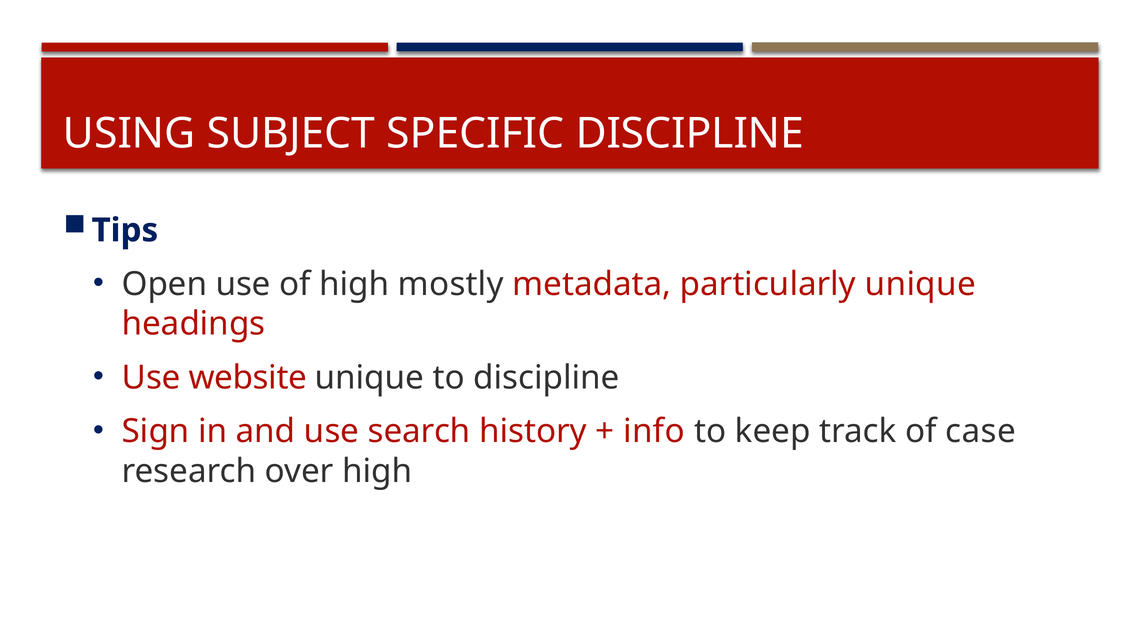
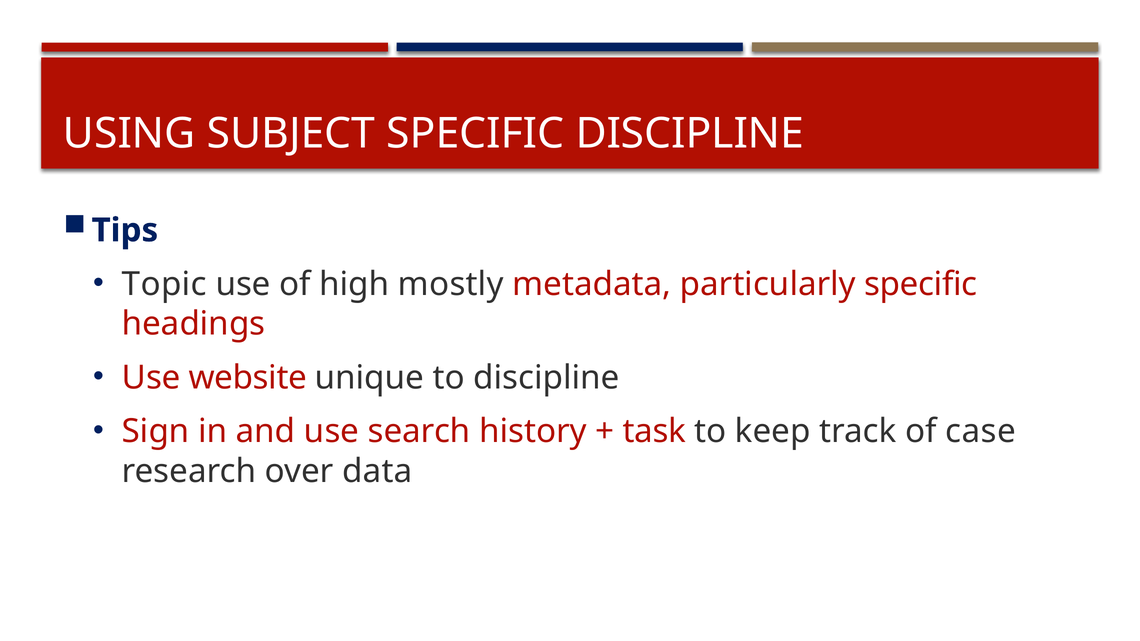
Open: Open -> Topic (164, 284)
particularly unique: unique -> specific (921, 284)
info: info -> task (654, 432)
over high: high -> data (377, 471)
